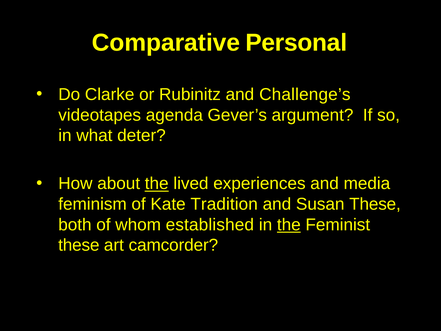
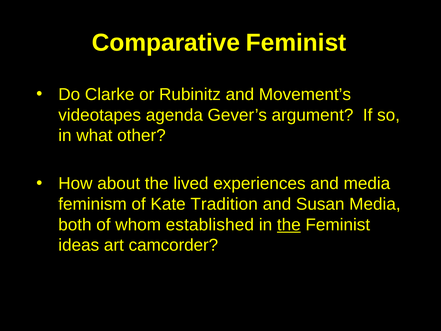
Comparative Personal: Personal -> Feminist (296, 43)
Challenge’s: Challenge’s -> Movement’s (305, 94)
deter: deter -> other (141, 136)
the underline: present -> none (157, 184)
Susan These: These -> Media (375, 204)
these: these -> ideas (79, 245)
